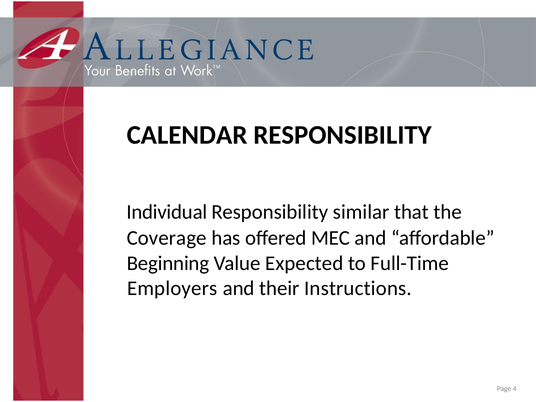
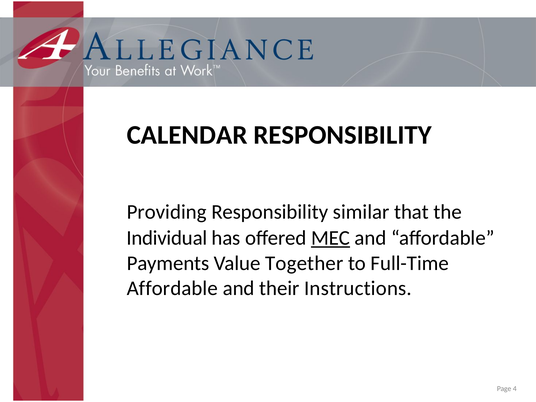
Individual: Individual -> Providing (167, 212)
Coverage: Coverage -> Individual (167, 238)
MEC underline: none -> present (331, 238)
Beginning: Beginning -> Payments (168, 263)
Expected: Expected -> Together (304, 263)
Employers: Employers -> Affordable (172, 288)
